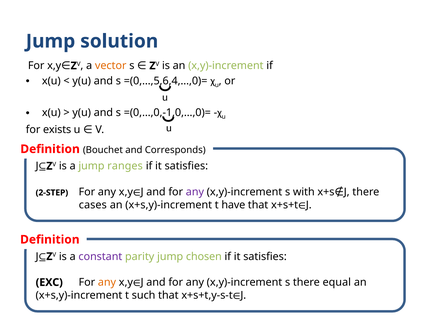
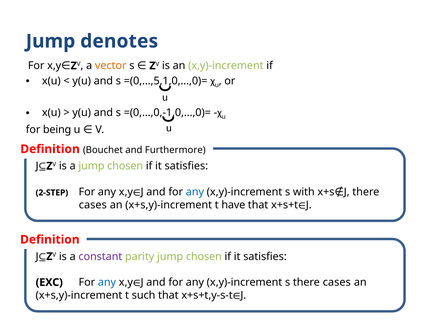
solution: solution -> denotes (119, 41)
=(0,…,5,6,4,…,0)=: =(0,…,5,6,4,…,0)= -> =(0,…,5,1,0,…,0)= (166, 81)
exists: exists -> being (57, 129)
Corresponds: Corresponds -> Furthermore (175, 150)
a jump ranges: ranges -> chosen (125, 166)
any colour: purple -> blue (195, 192)
there equal: equal -> cases (337, 282)
any colour: orange -> blue (107, 282)
